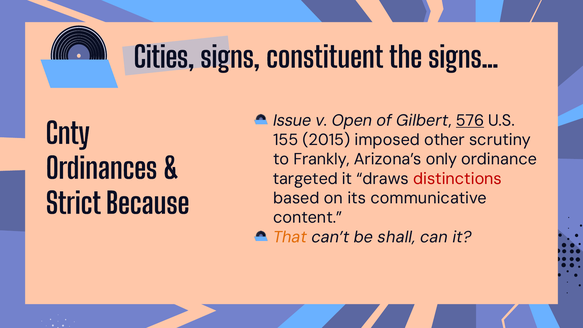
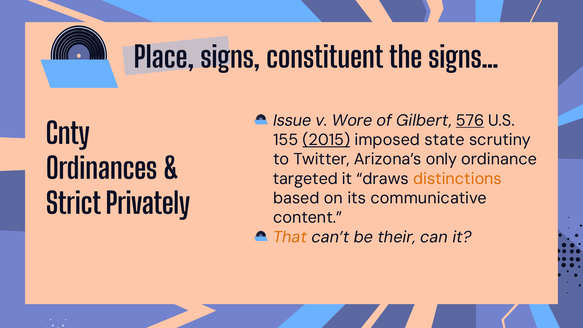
Cities: Cities -> Place (164, 58)
Open: Open -> Wore (352, 120)
2015 underline: none -> present (326, 140)
other: other -> state (444, 140)
Frankly: Frankly -> Twitter (322, 159)
distinctions colour: red -> orange (458, 179)
Because: Because -> Privately (148, 204)
shall: shall -> their (397, 237)
